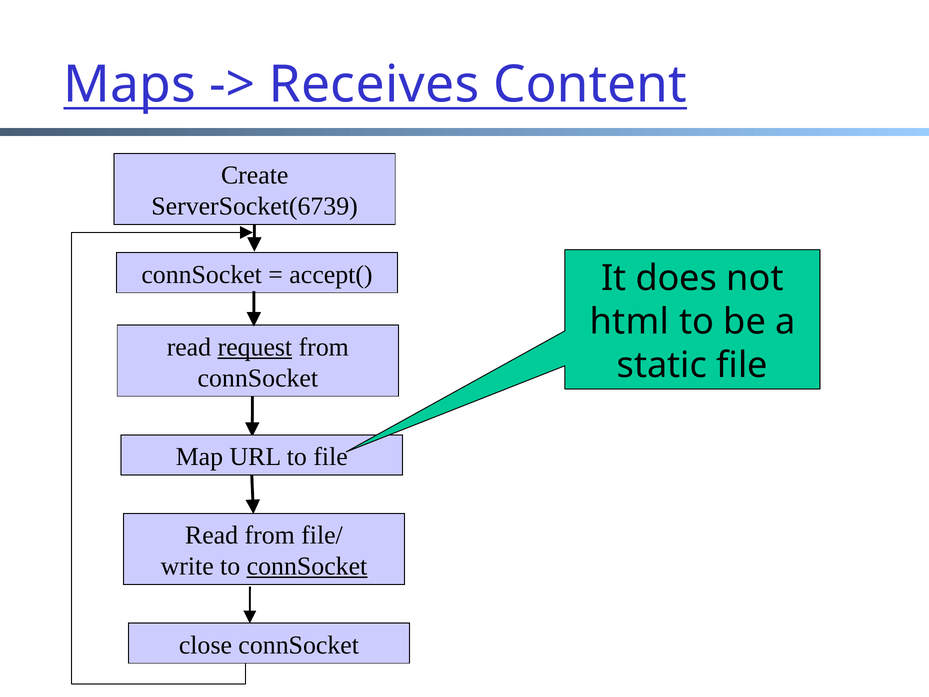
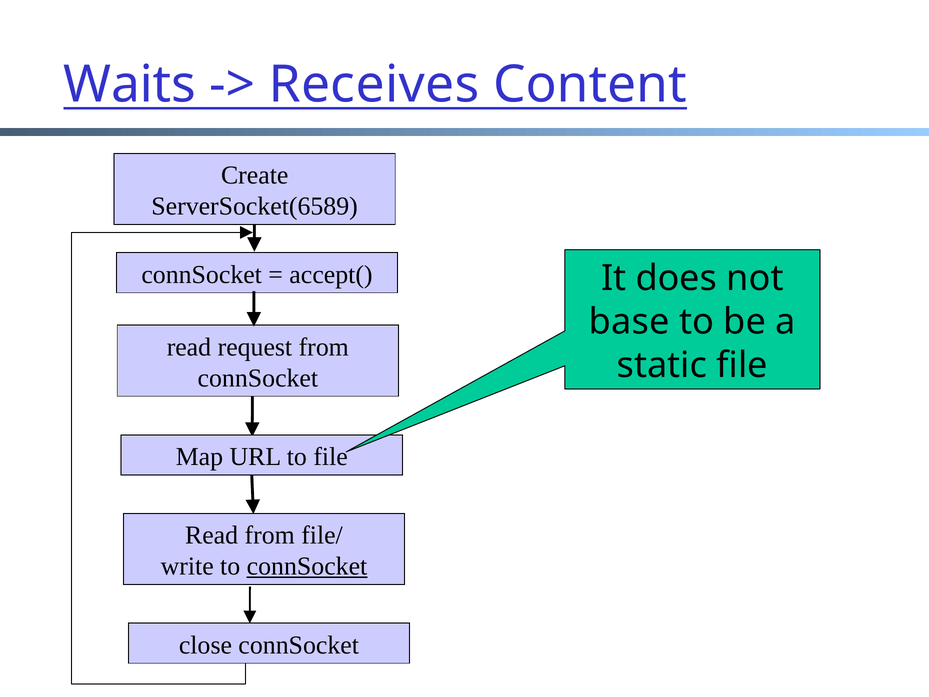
Maps: Maps -> Waits (130, 85)
ServerSocket(6739: ServerSocket(6739 -> ServerSocket(6589 (255, 206)
html: html -> base (629, 322)
request underline: present -> none (255, 347)
